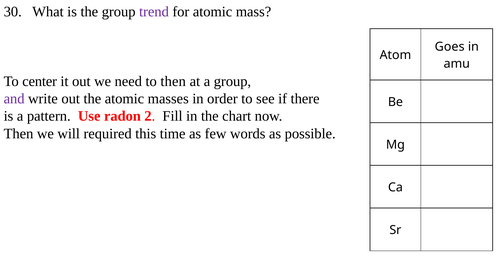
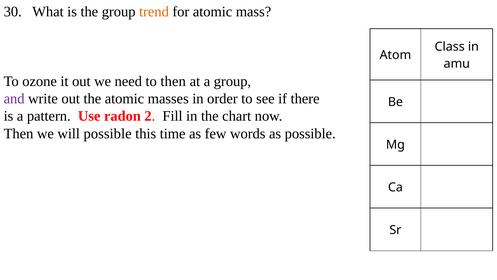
trend colour: purple -> orange (154, 12)
Goes: Goes -> Class (450, 46)
center: center -> ozone (40, 81)
will required: required -> possible (108, 133)
